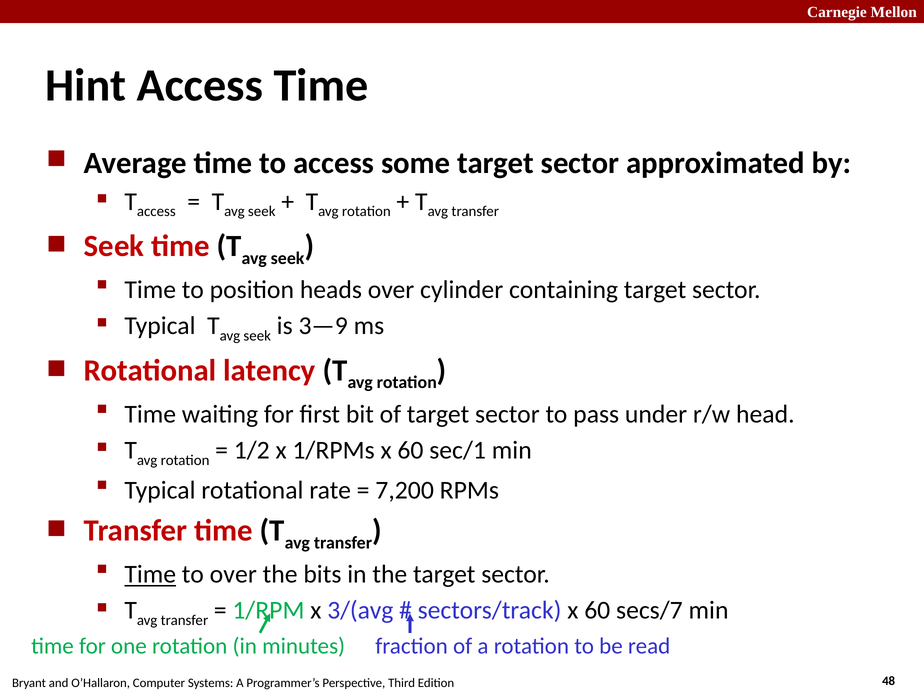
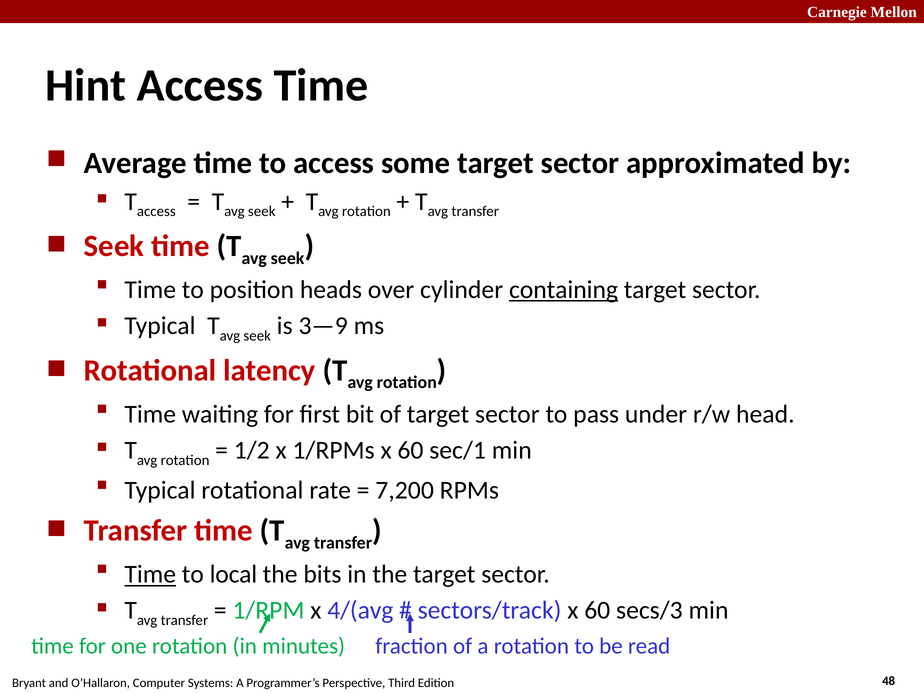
containing underline: none -> present (564, 290)
to over: over -> local (233, 574)
3/(avg: 3/(avg -> 4/(avg (360, 610)
secs/7: secs/7 -> secs/3 (649, 610)
